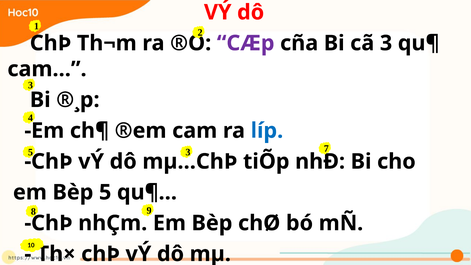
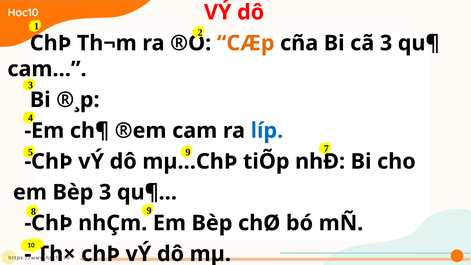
CÆp colour: purple -> orange (246, 43)
5 3: 3 -> 9 (188, 152)
Bèp 5: 5 -> 3 (105, 192)
